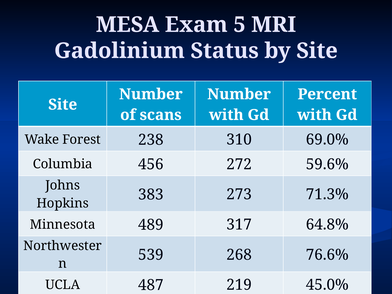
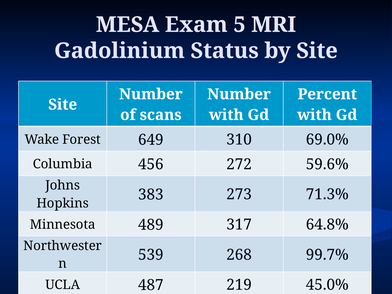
238: 238 -> 649 (151, 140)
76.6%: 76.6% -> 99.7% (327, 255)
